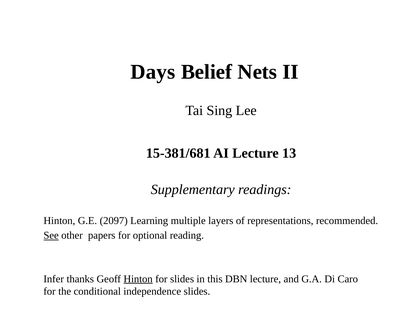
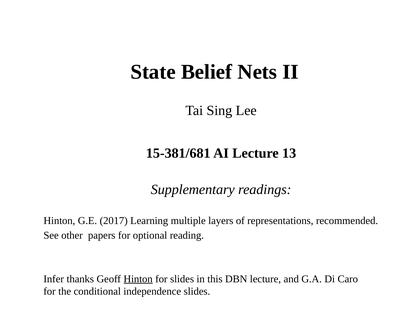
Days: Days -> State (153, 72)
2097: 2097 -> 2017 (114, 221)
See underline: present -> none (51, 235)
